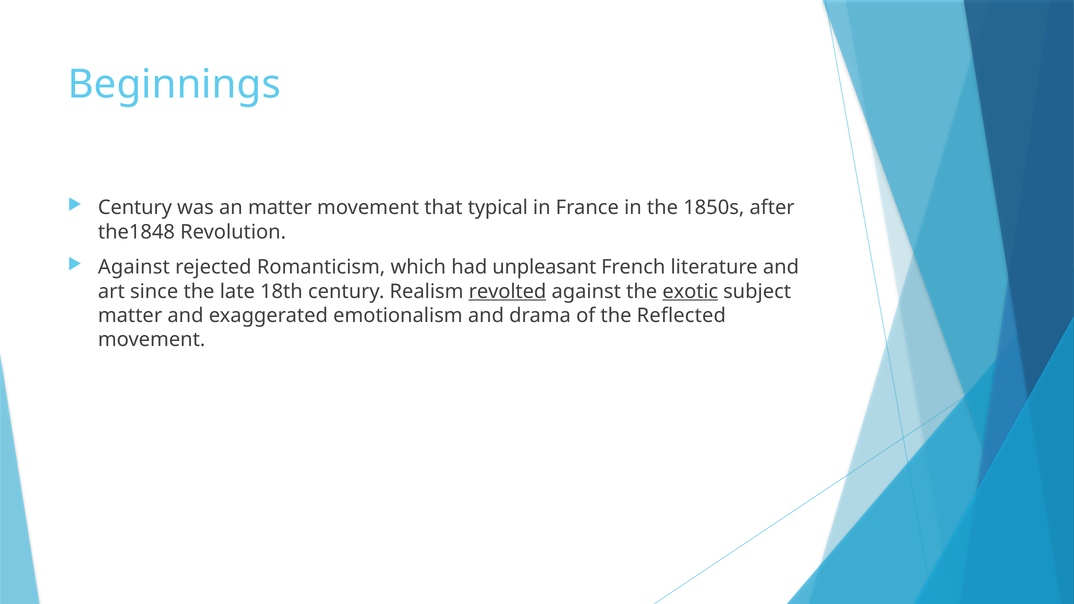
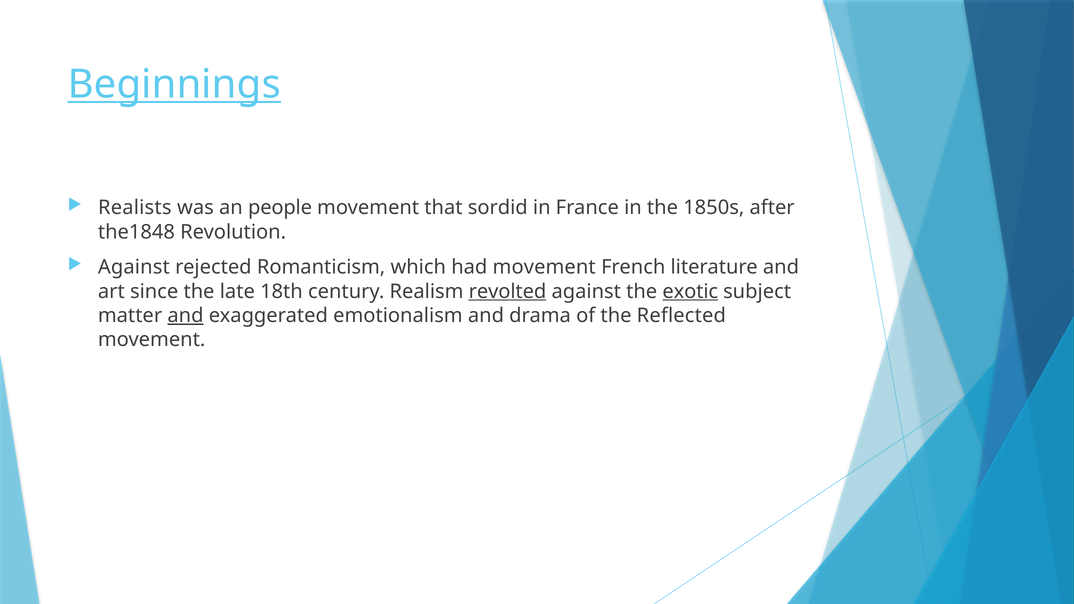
Beginnings underline: none -> present (174, 85)
Century: Century -> Realists (135, 208)
an matter: matter -> people (280, 208)
typical: typical -> sordid (498, 208)
had unpleasant: unpleasant -> movement (544, 267)
and underline: none -> present (185, 316)
